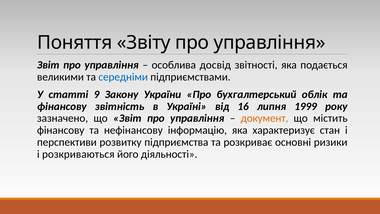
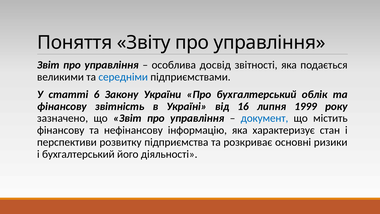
9: 9 -> 6 (97, 94)
документ colour: orange -> blue (265, 118)
і розкриваються: розкриваються -> бухгалтерський (78, 154)
